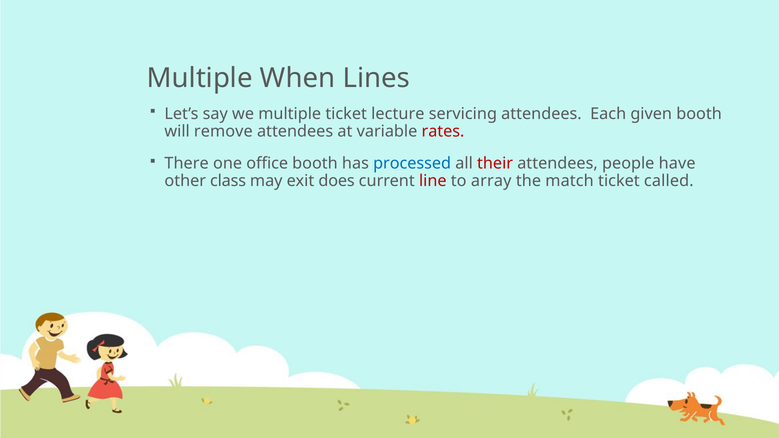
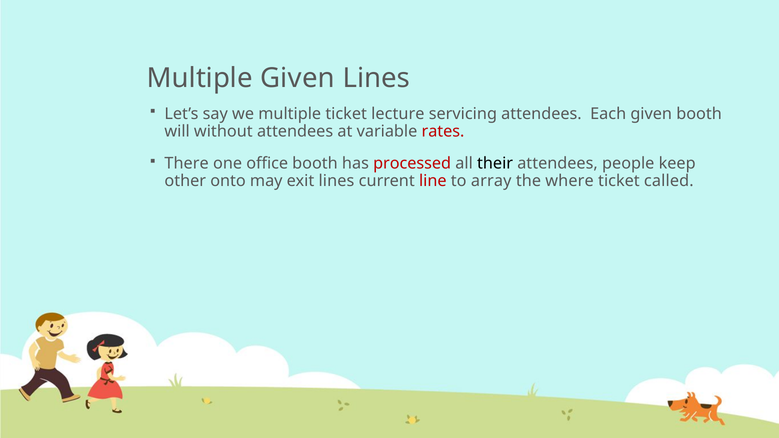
Multiple When: When -> Given (298, 78)
remove: remove -> without (223, 131)
processed colour: blue -> red (412, 163)
their colour: red -> black (495, 163)
have: have -> keep (677, 163)
class: class -> onto (228, 181)
exit does: does -> lines (336, 181)
match: match -> where (570, 181)
